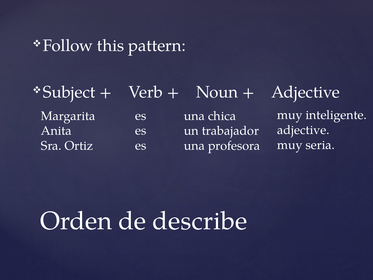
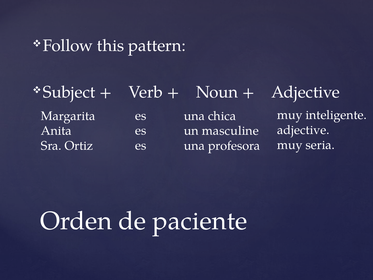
trabajador: trabajador -> masculine (230, 131)
describe: describe -> paciente (200, 221)
